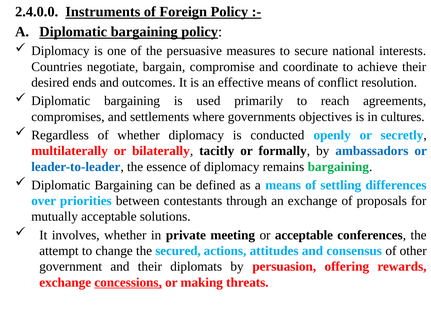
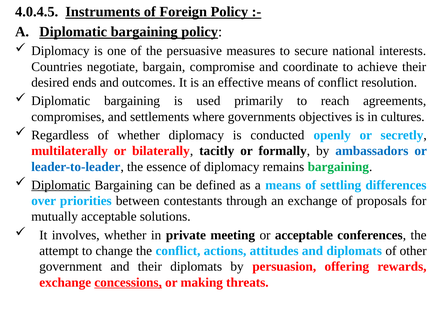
2.4.0.0: 2.4.0.0 -> 4.0.4.5 (37, 12)
Diplomatic underline: none -> present (61, 185)
the secured: secured -> conflict (178, 251)
and consensus: consensus -> diplomats (354, 251)
